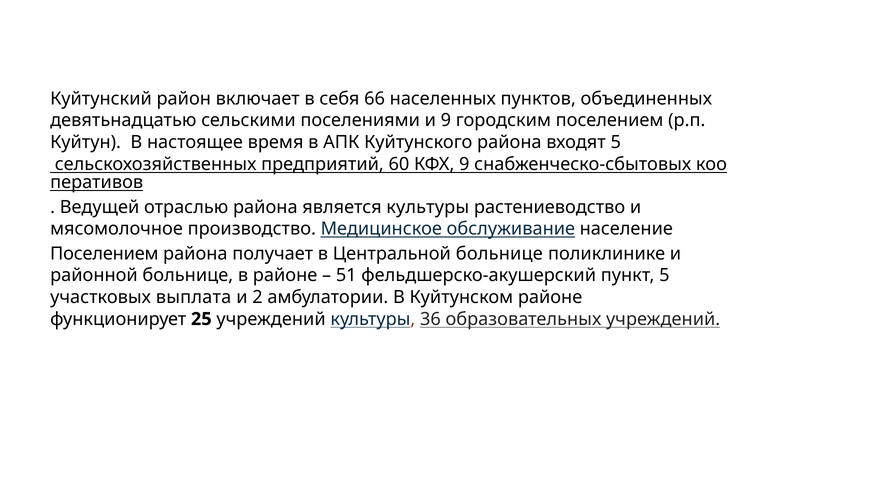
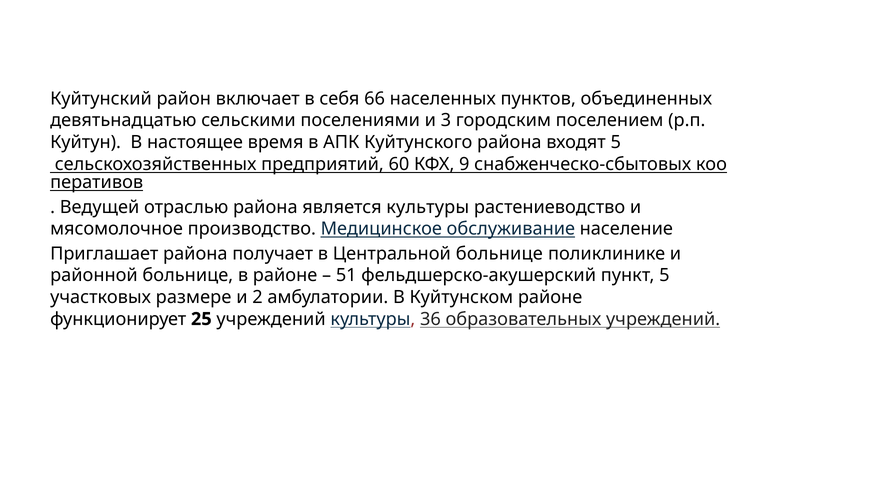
и 9: 9 -> 3 (446, 120)
Поселением: Поселением -> Приглашает (104, 254)
выплата: выплата -> размере (194, 297)
